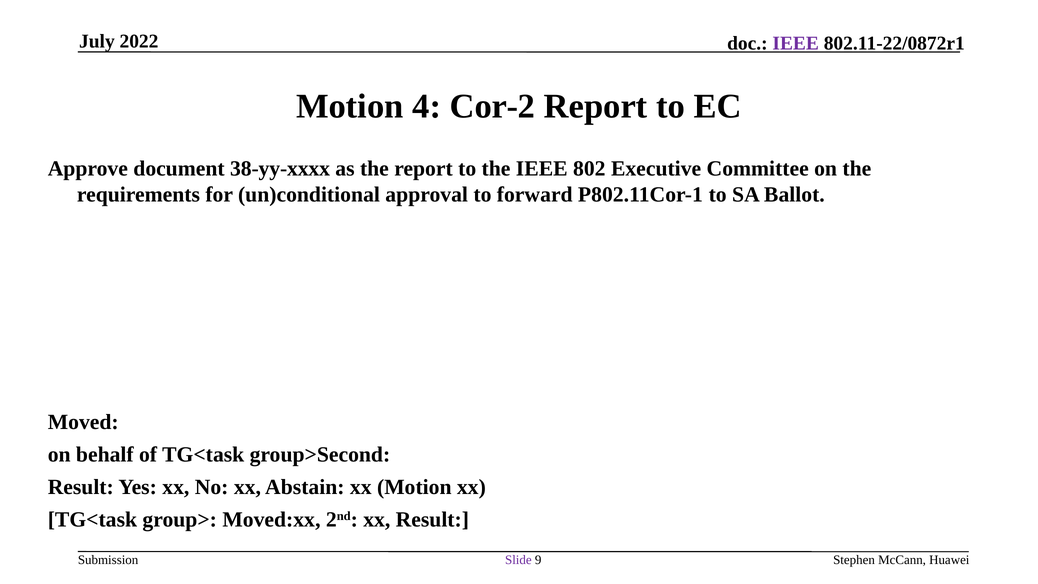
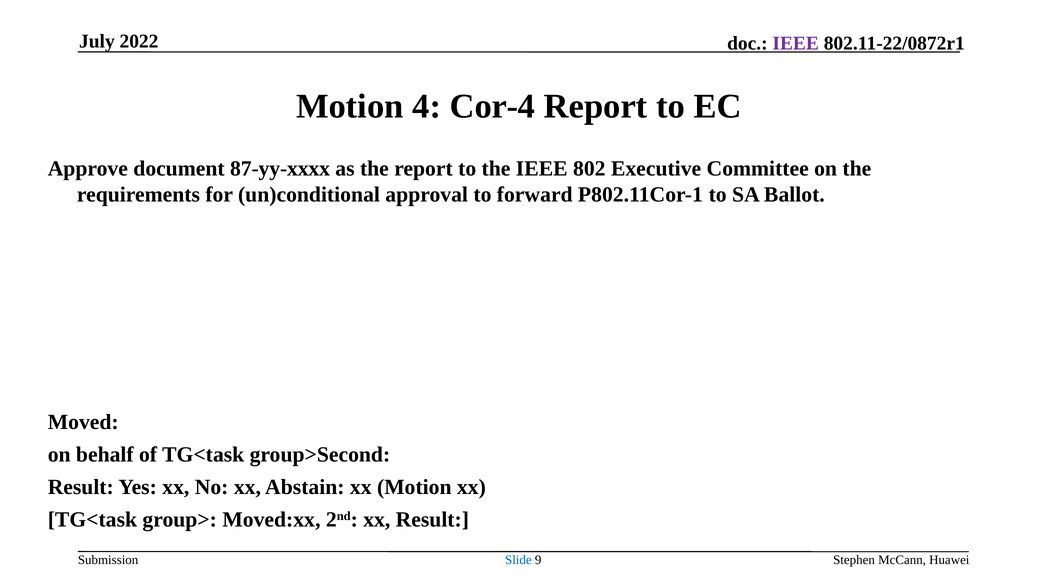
Cor-2: Cor-2 -> Cor-4 (493, 106)
38-yy-xxxx: 38-yy-xxxx -> 87-yy-xxxx (280, 169)
Slide colour: purple -> blue (518, 560)
